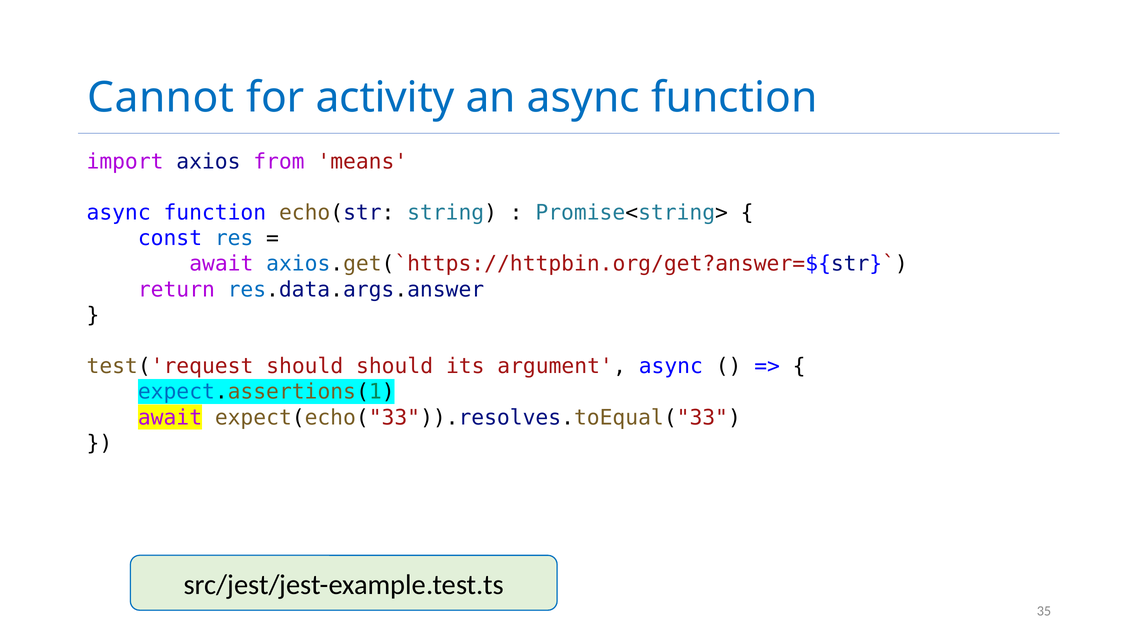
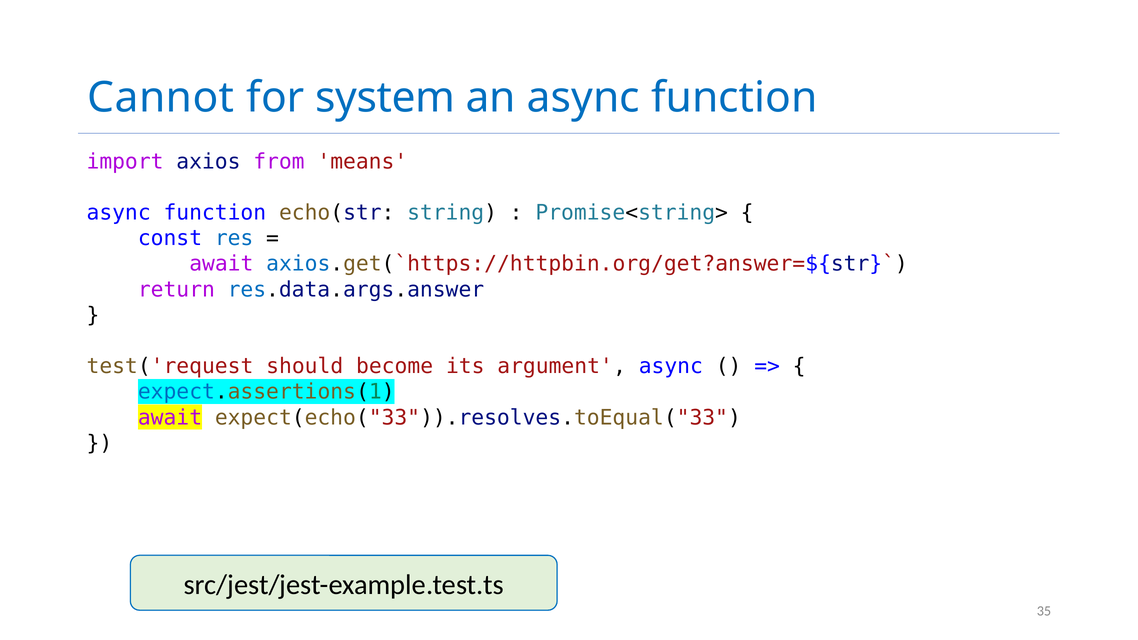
activity: activity -> system (385, 98)
should should: should -> become (395, 366)
